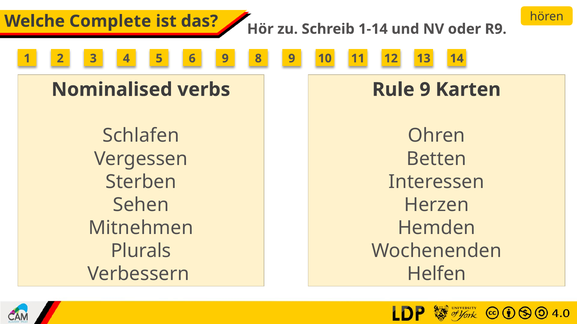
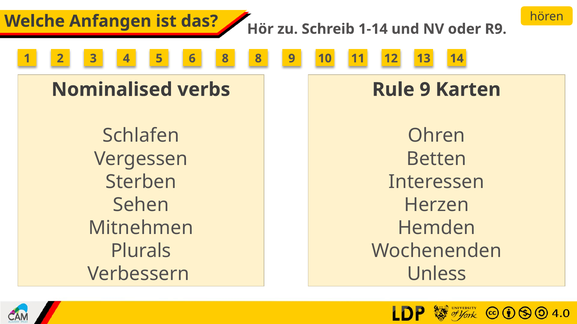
Complete: Complete -> Anfangen (110, 21)
6 9: 9 -> 8 (225, 59)
Helfen: Helfen -> Unless (437, 274)
